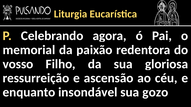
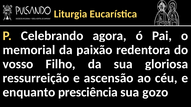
insondável: insondável -> presciência (88, 93)
